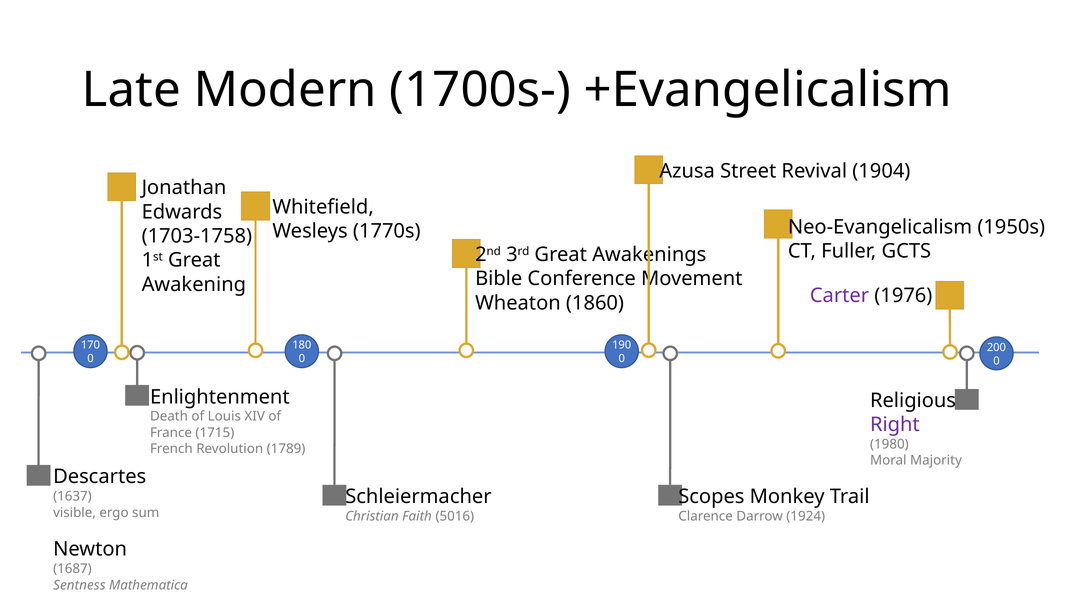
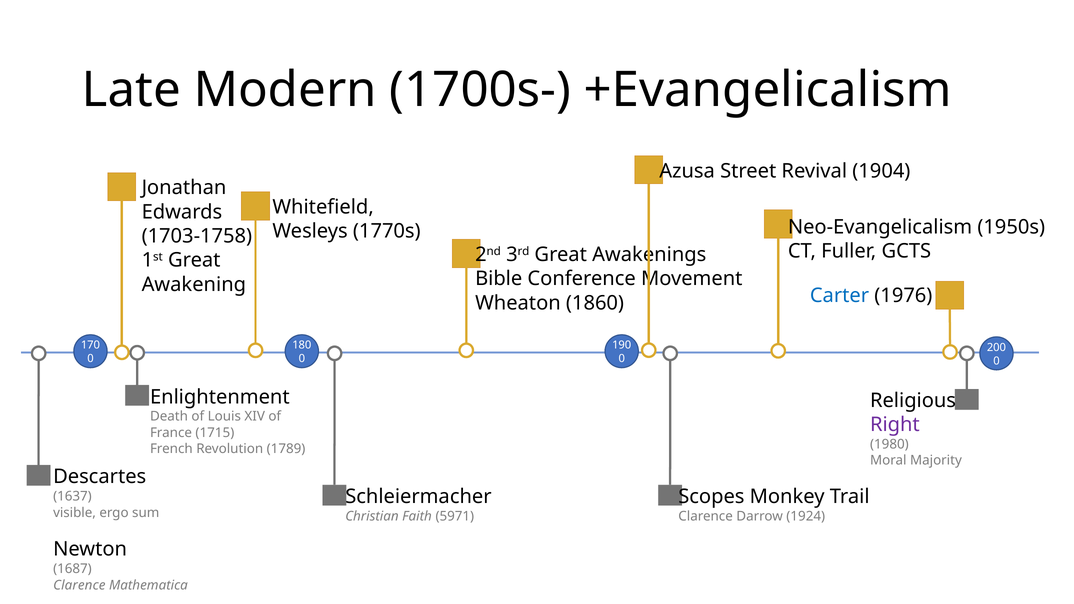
Carter colour: purple -> blue (840, 296)
5016: 5016 -> 5971 (455, 516)
Sentness: Sentness -> Clarence (79, 585)
